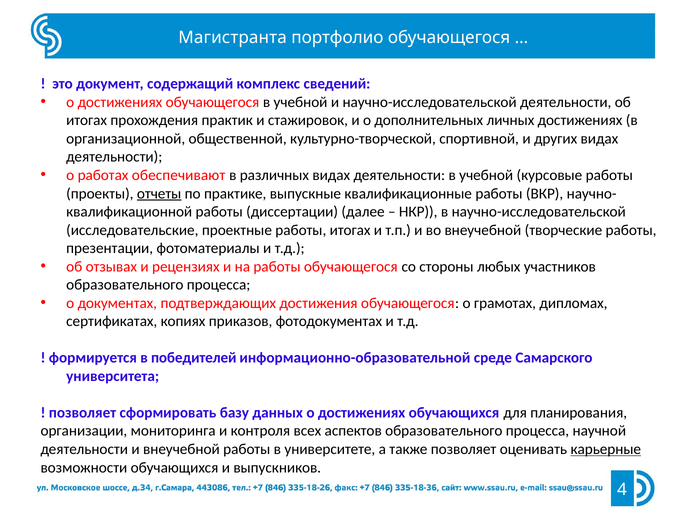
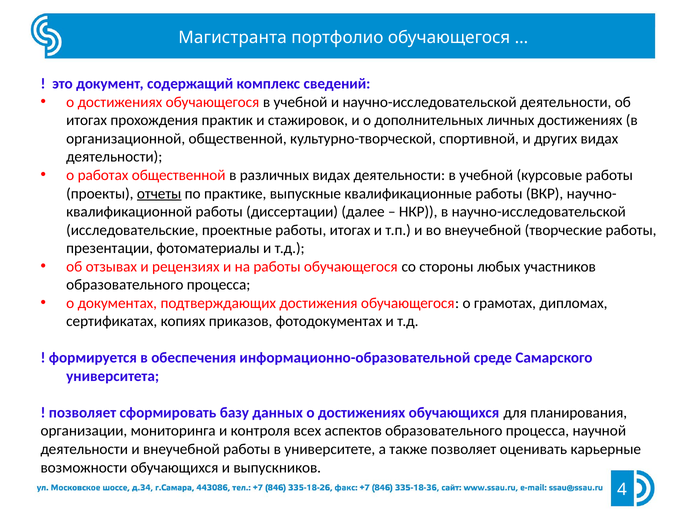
работах обеспечивают: обеспечивают -> общественной (179, 175)
победителей: победителей -> обеспечения (194, 358)
карьерные underline: present -> none (606, 449)
